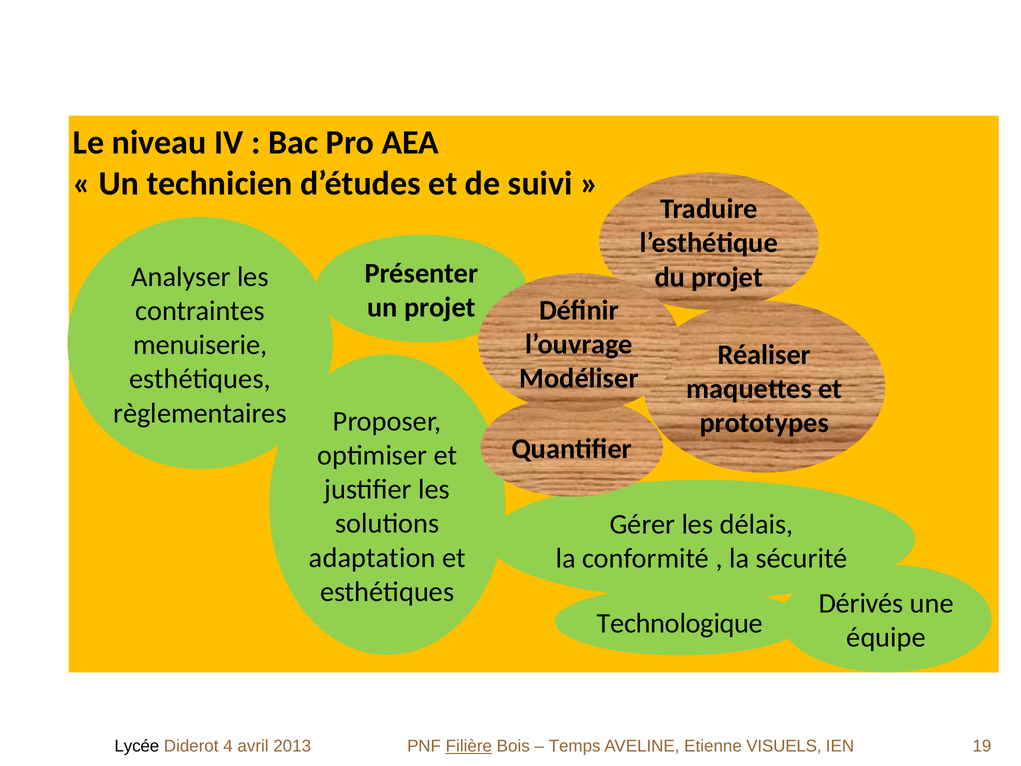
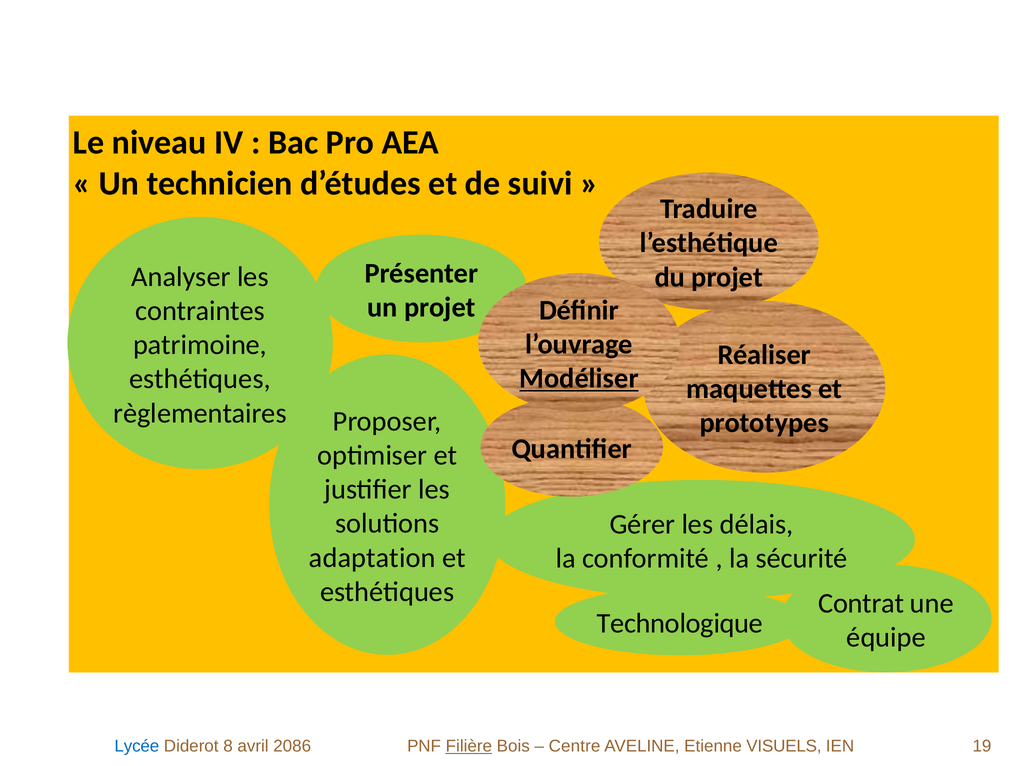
menuiserie: menuiserie -> patrimoine (200, 345)
Modéliser underline: none -> present (579, 378)
Dérivés: Dérivés -> Contrat (861, 603)
Lycée colour: black -> blue (137, 746)
Diderot 4: 4 -> 8 (228, 746)
2013: 2013 -> 2086 (292, 746)
Temps: Temps -> Centre (575, 746)
